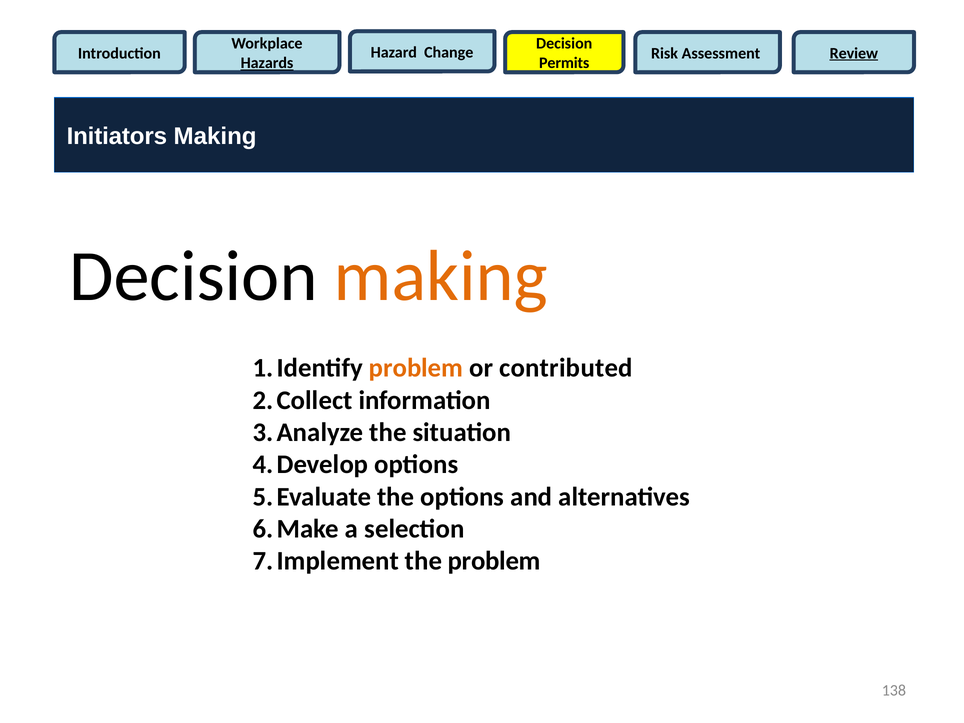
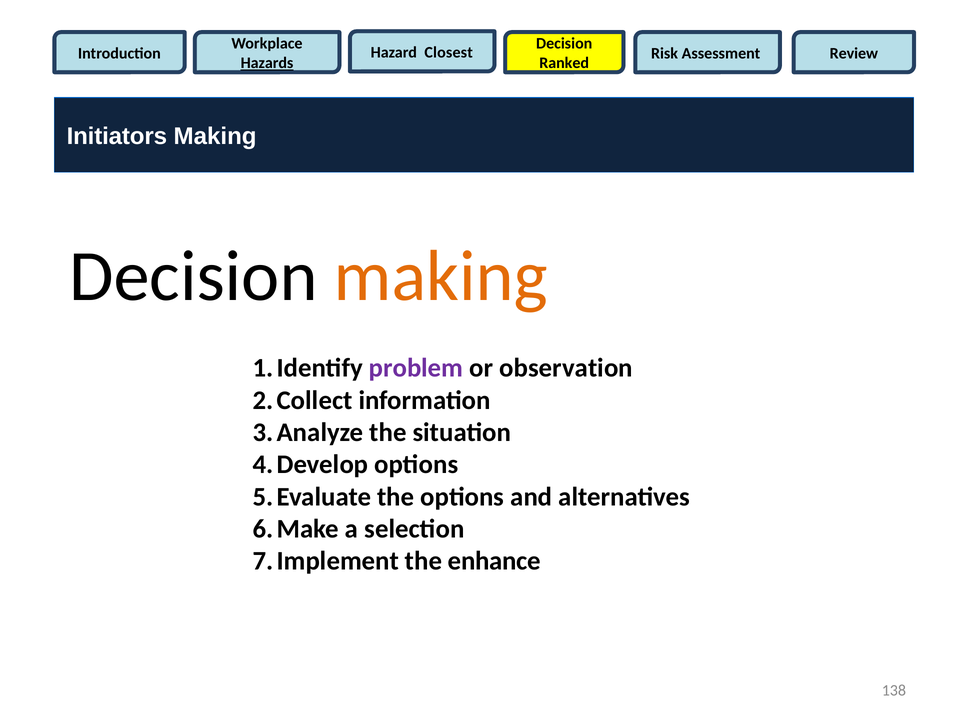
Change: Change -> Closest (449, 52)
Review underline: present -> none (854, 53)
Permits: Permits -> Ranked (564, 63)
problem colour: orange -> purple (416, 368)
contributed: contributed -> observation (566, 368)
the problem: problem -> enhance (494, 561)
